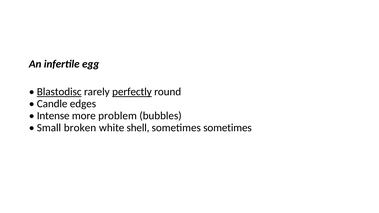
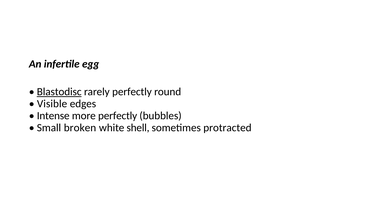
perfectly underline: present -> none (132, 92)
Candle: Candle -> Visible (52, 104)
more problem: problem -> perfectly (118, 116)
sometimes sometimes: sometimes -> protracted (227, 128)
